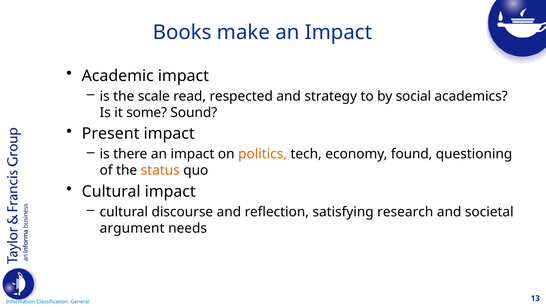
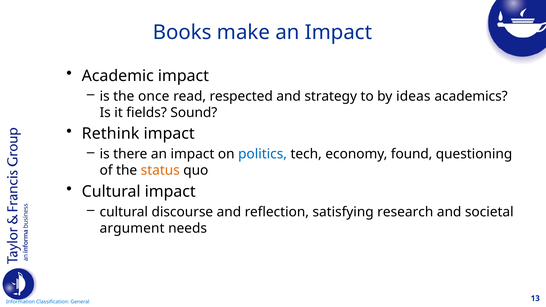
scale: scale -> once (154, 96)
social: social -> ideas (413, 96)
some: some -> fields (147, 113)
Present: Present -> Rethink (111, 134)
politics colour: orange -> blue (263, 154)
